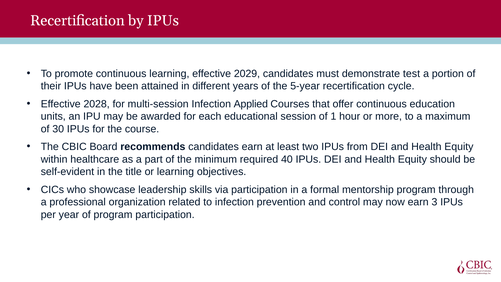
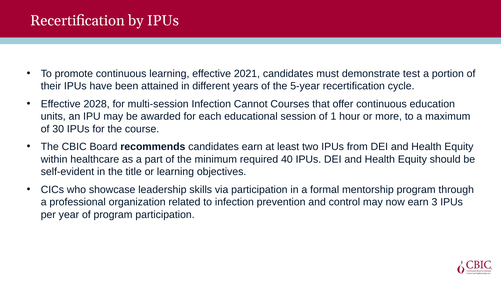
2029: 2029 -> 2021 (247, 74)
Applied: Applied -> Cannot (251, 104)
